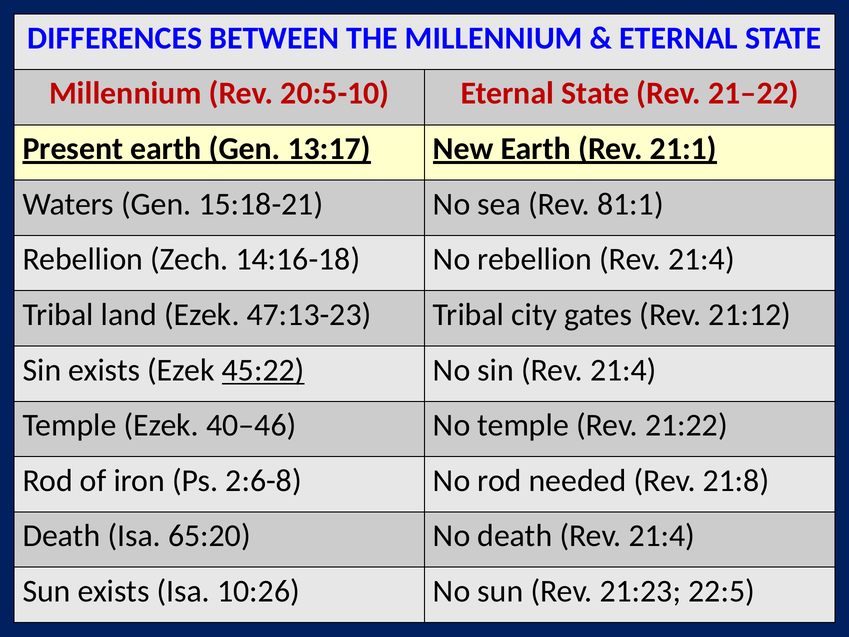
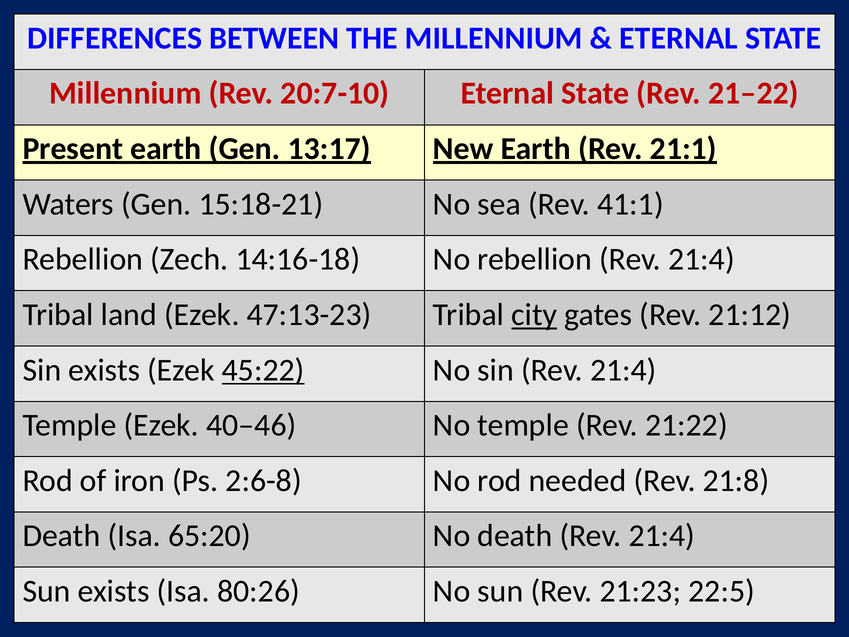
20:5-10: 20:5-10 -> 20:7-10 (335, 93)
81:1: 81:1 -> 41:1 (630, 204)
city underline: none -> present (534, 315)
10:26: 10:26 -> 80:26 (259, 591)
